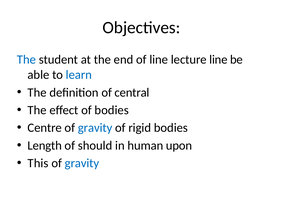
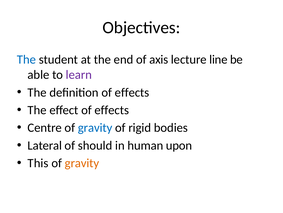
of line: line -> axis (159, 59)
learn colour: blue -> purple (79, 74)
definition of central: central -> effects (132, 92)
effect of bodies: bodies -> effects (112, 110)
Length: Length -> Lateral (45, 145)
gravity colour: blue -> orange (82, 163)
